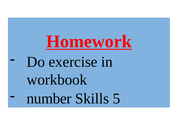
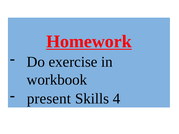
number: number -> present (49, 99)
5: 5 -> 4 (116, 99)
